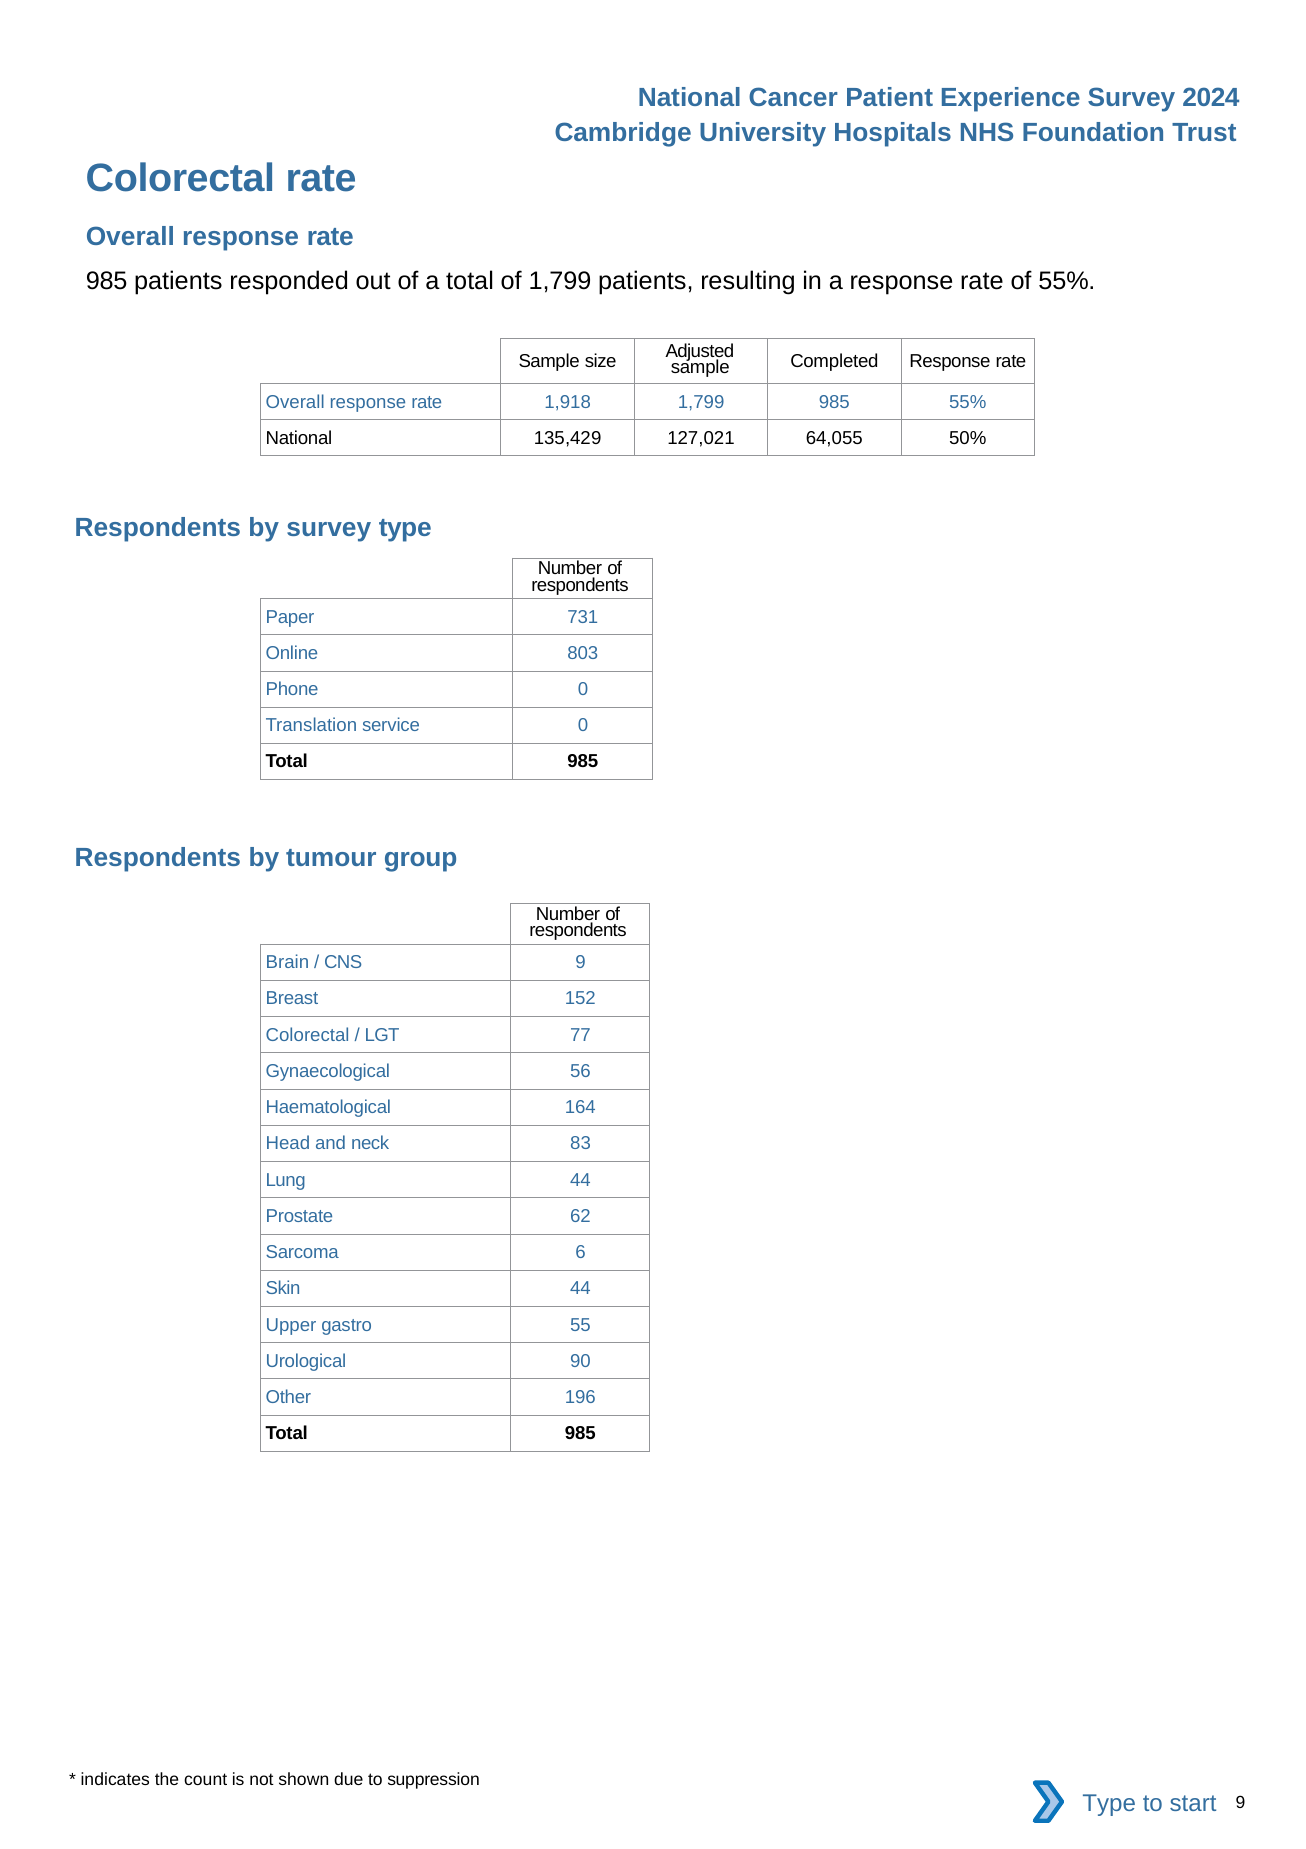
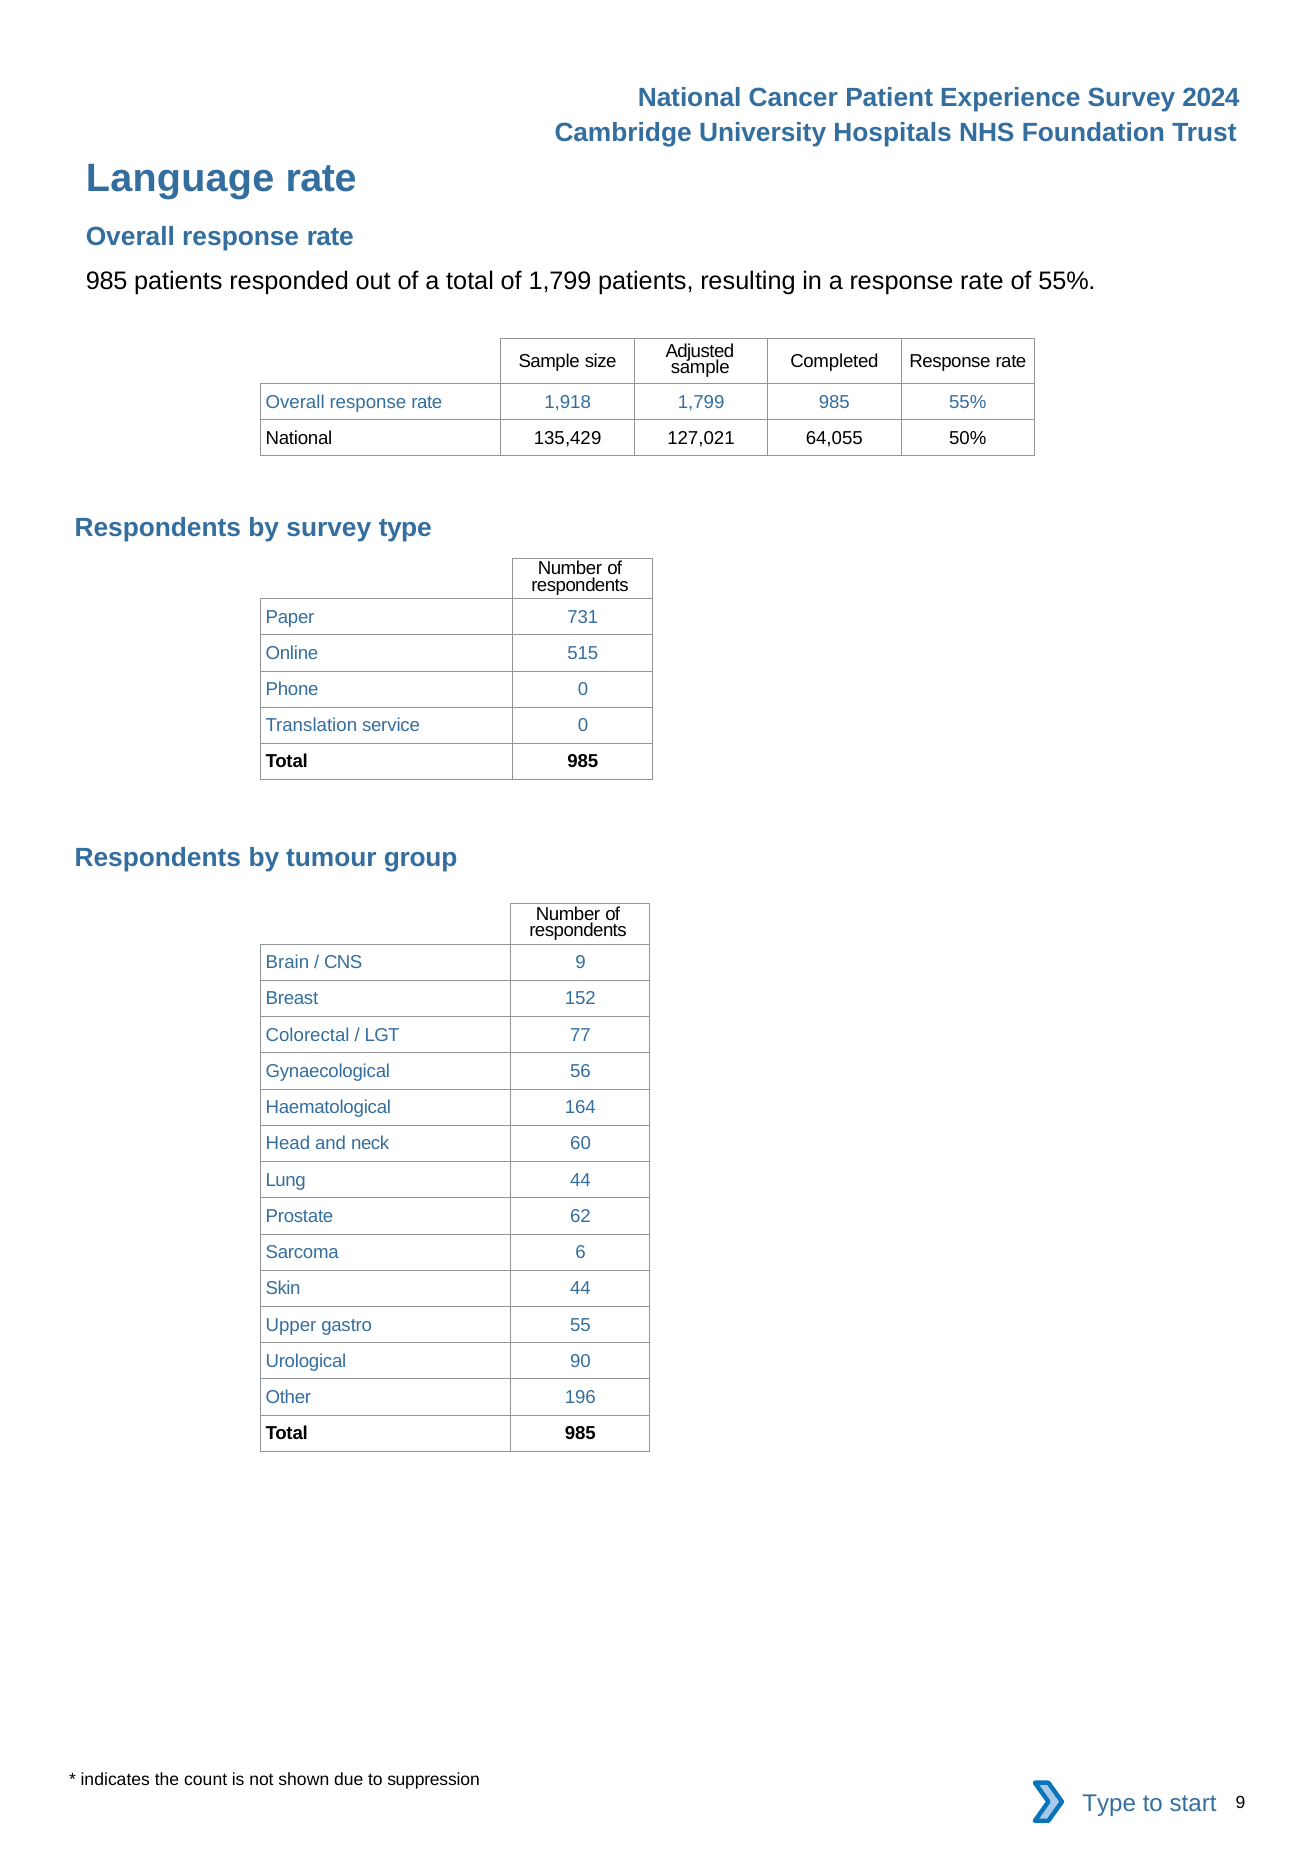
Colorectal: Colorectal -> Language (180, 178)
803: 803 -> 515 (583, 653)
83: 83 -> 60 (581, 1143)
